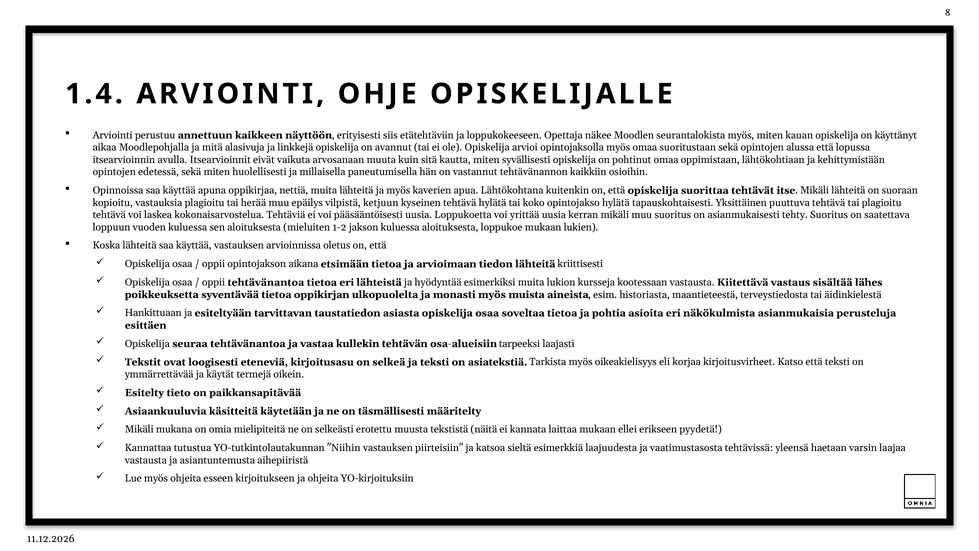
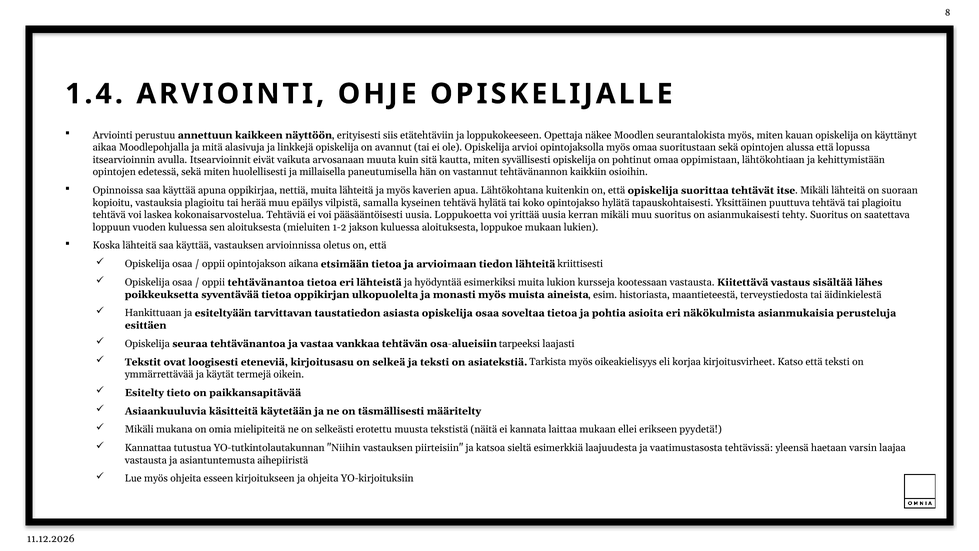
ketjuun: ketjuun -> samalla (381, 203)
kullekin: kullekin -> vankkaa (358, 343)
